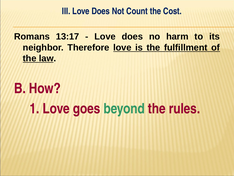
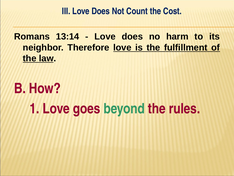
13:17: 13:17 -> 13:14 (68, 37)
